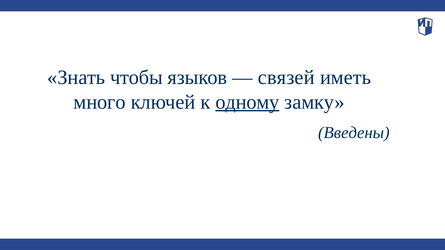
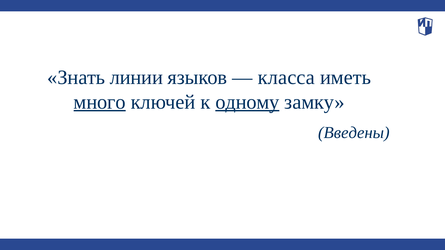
чтобы: чтобы -> линии (136, 78)
связей: связей -> класса (286, 78)
много underline: none -> present (100, 102)
